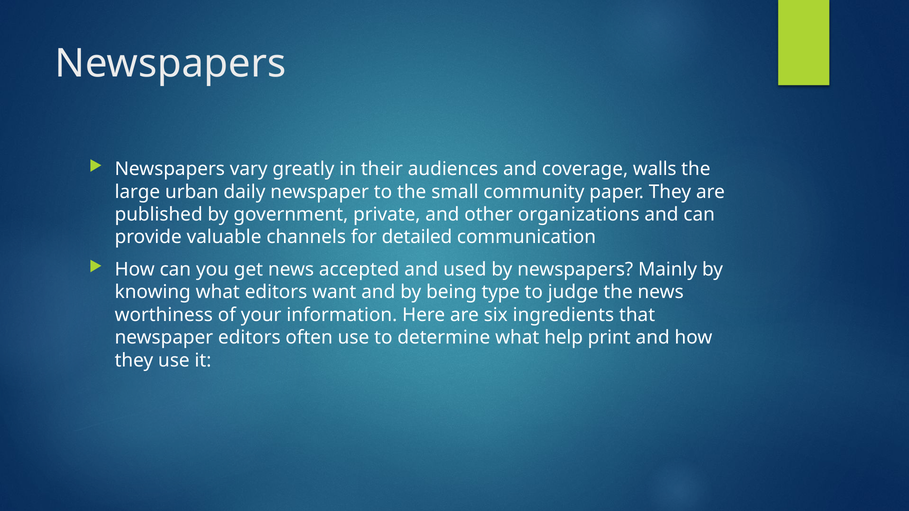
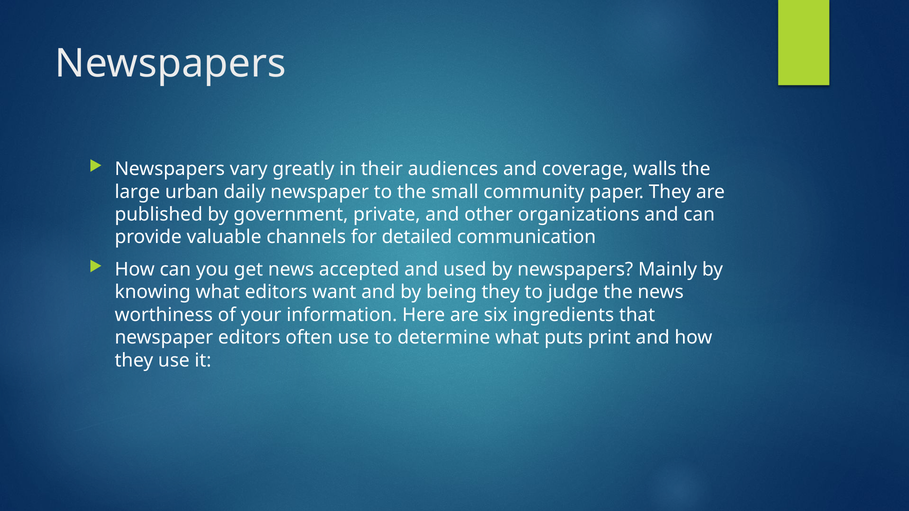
being type: type -> they (501, 292)
help: help -> puts (564, 338)
